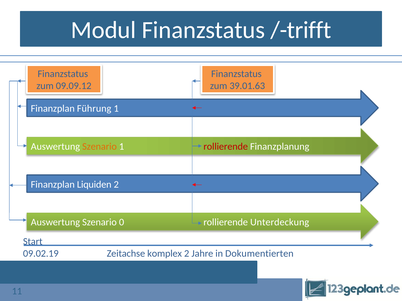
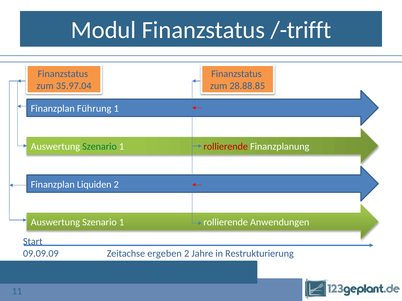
09.09.12: 09.09.12 -> 35.97.04 (74, 86)
39.01.63: 39.01.63 -> 28.88.85 (247, 86)
Szenario colour: orange -> green (100, 147)
0: 0 -> 1 (122, 223)
Unterdeckung: Unterdeckung -> Anwendungen (280, 223)
09.02.19: 09.02.19 -> 09.09.09 (41, 254)
komplex: komplex -> ergeben (165, 254)
Dokumentierten: Dokumentierten -> Restrukturierung (259, 254)
